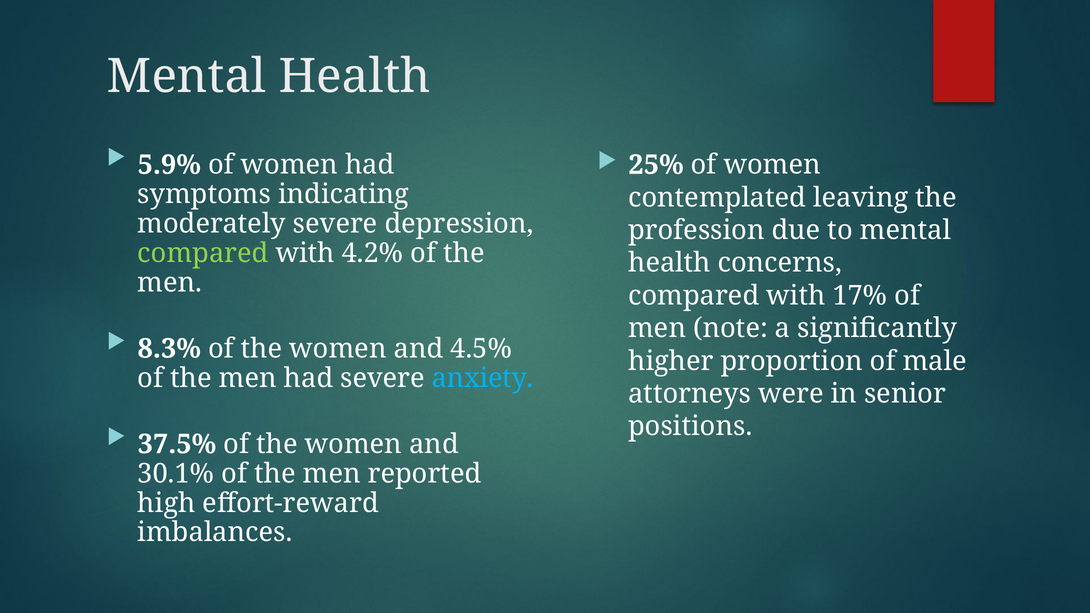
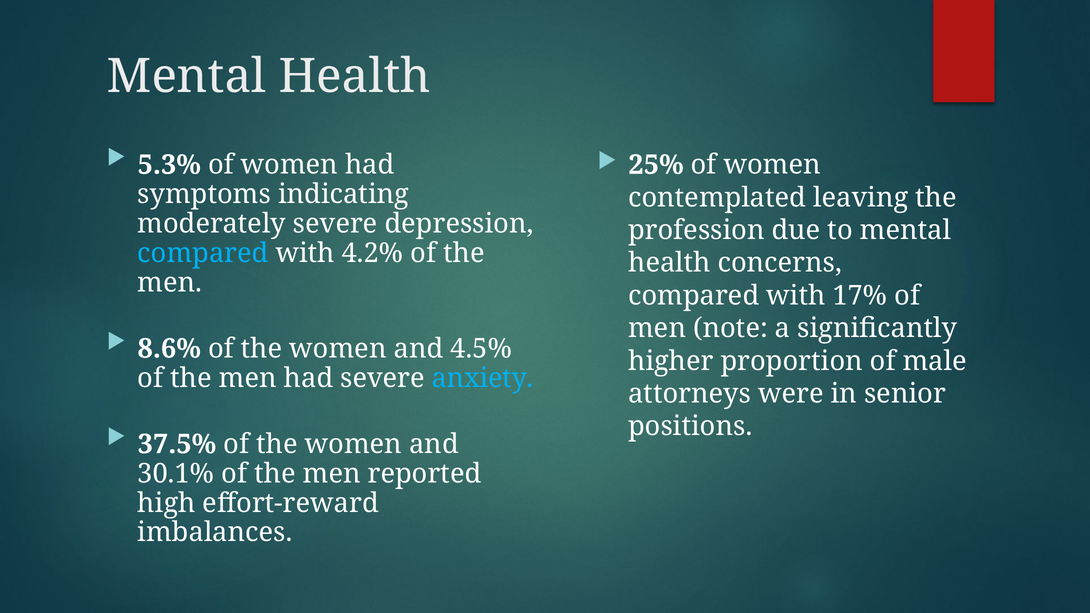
5.9%: 5.9% -> 5.3% (169, 165)
compared colour: light green -> light blue (203, 253)
8.3%: 8.3% -> 8.6% (169, 349)
